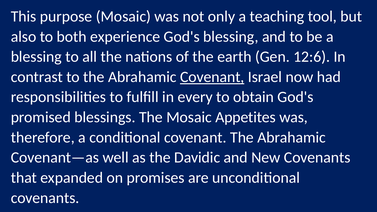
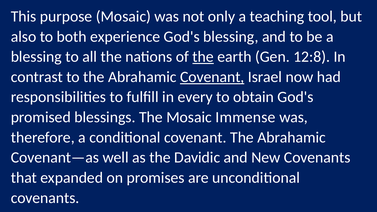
the underline: none -> present (203, 57)
12:6: 12:6 -> 12:8 (312, 57)
Appetites: Appetites -> Immense (245, 117)
